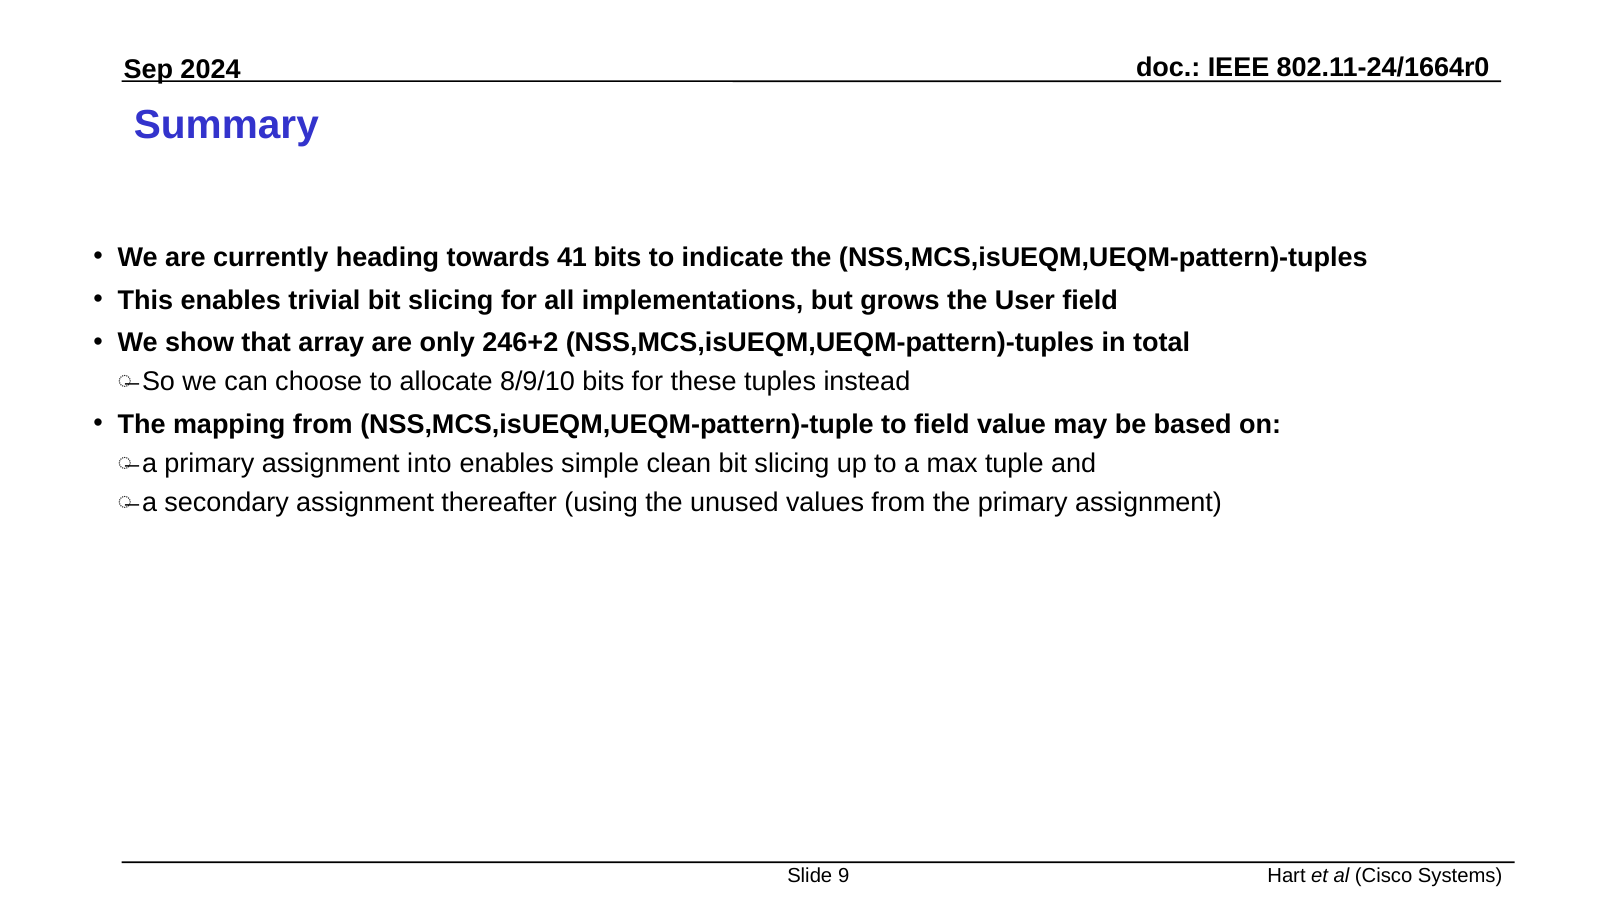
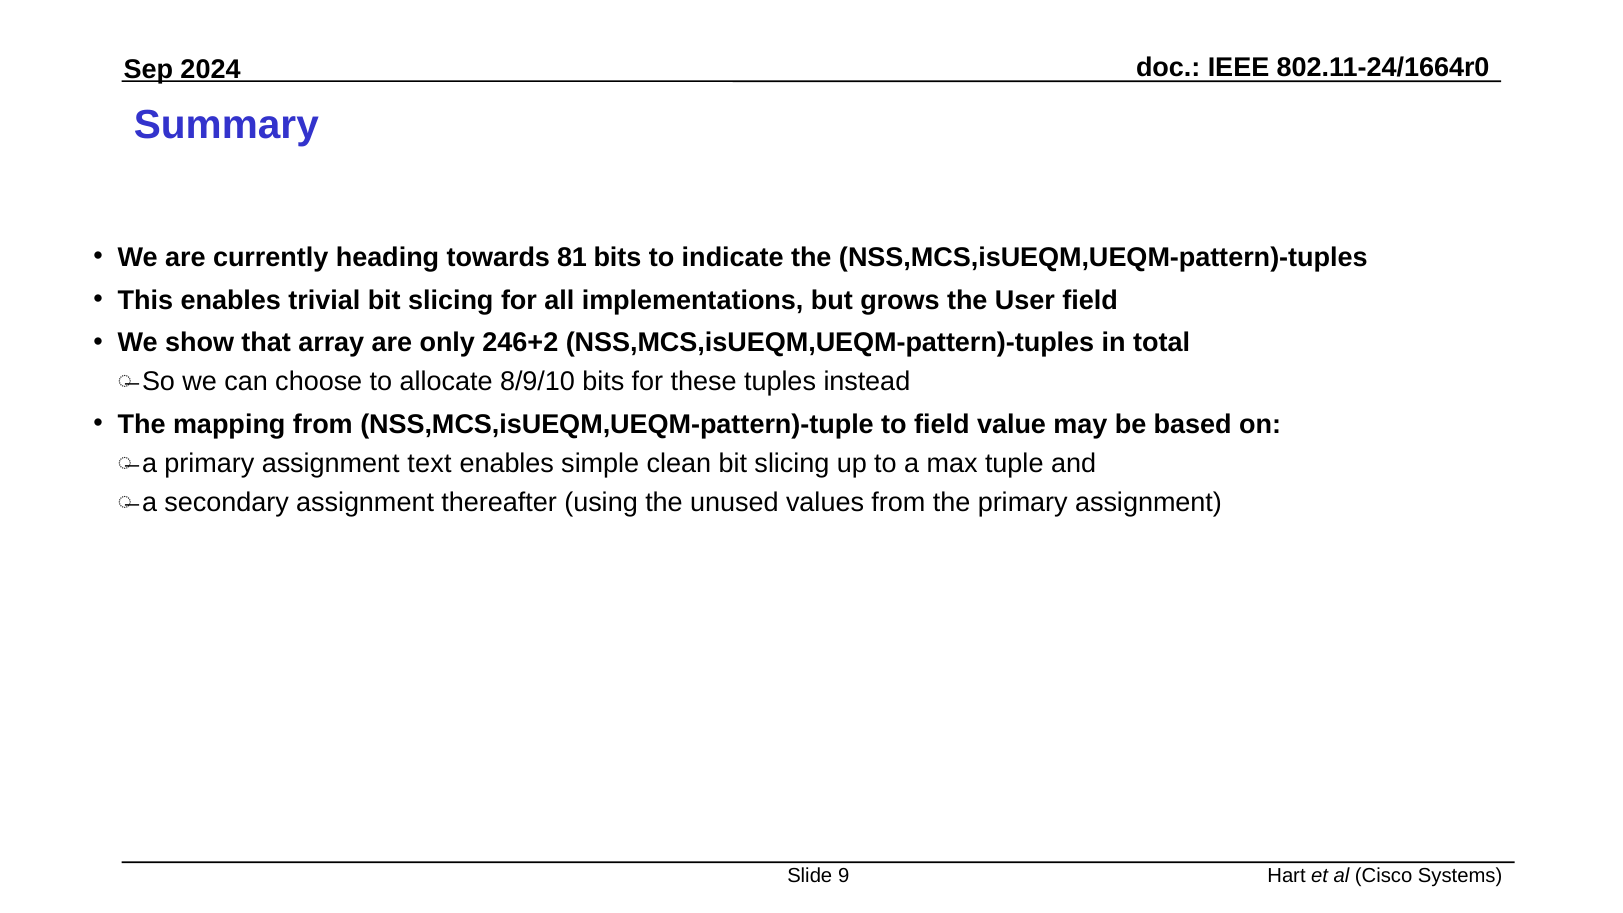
41: 41 -> 81 (572, 258)
into: into -> text (429, 464)
